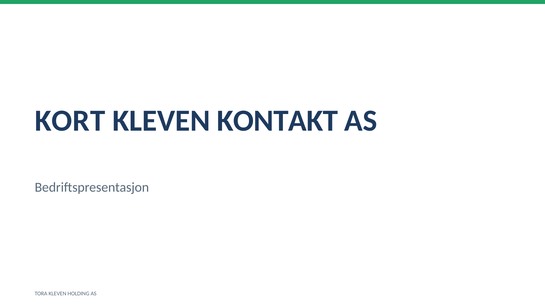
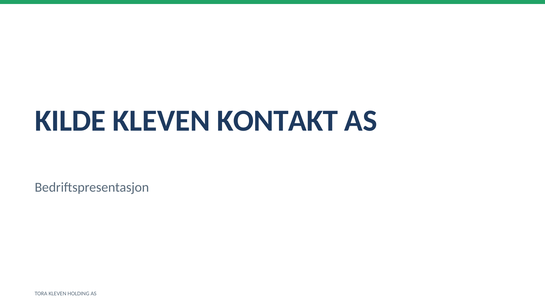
KORT: KORT -> KILDE (70, 121)
